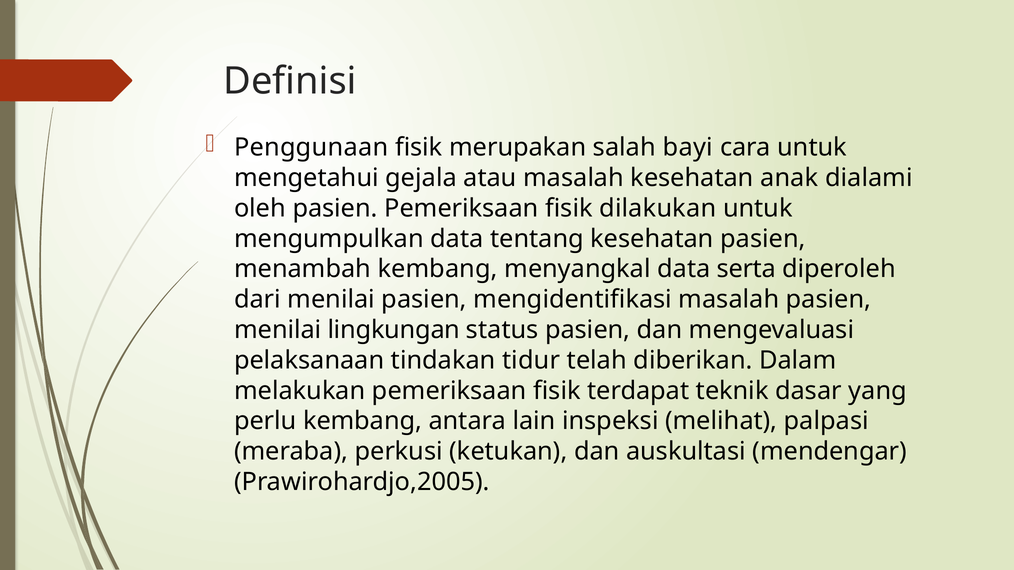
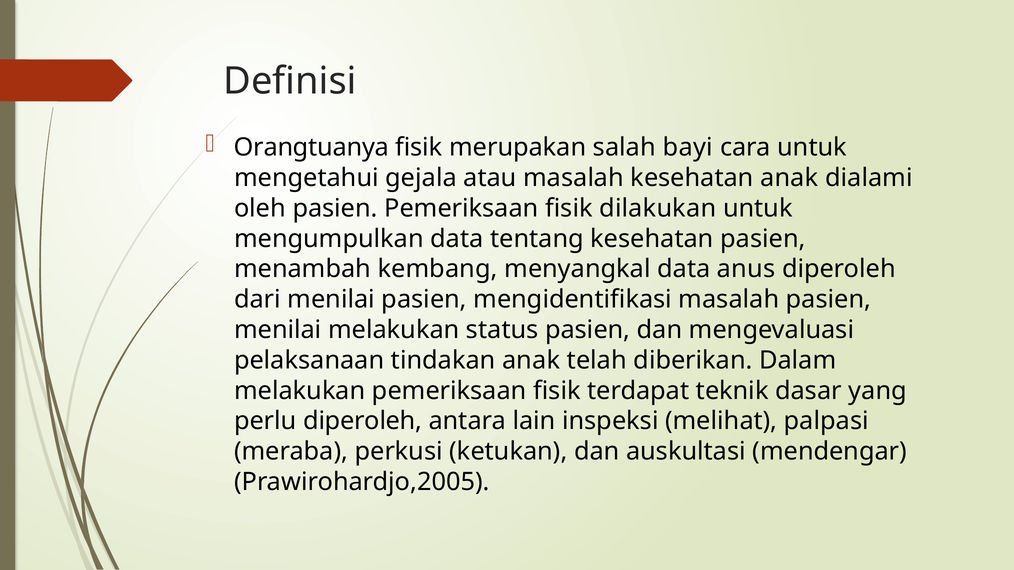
Penggunaan: Penggunaan -> Orangtuanya (311, 148)
serta: serta -> anus (746, 269)
menilai lingkungan: lingkungan -> melakukan (394, 330)
tindakan tidur: tidur -> anak (531, 360)
perlu kembang: kembang -> diperoleh (363, 421)
